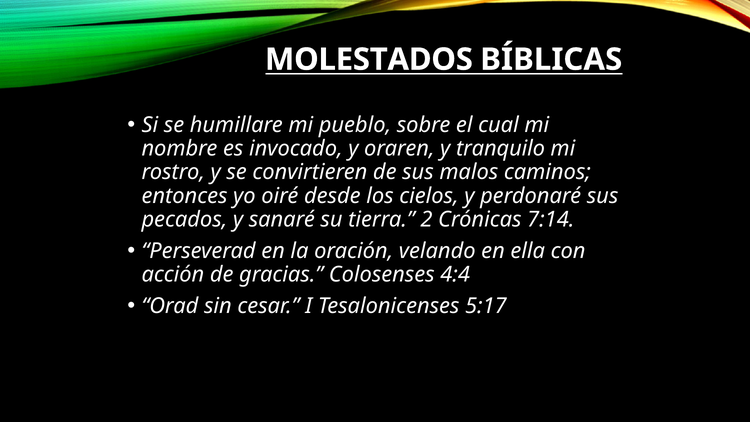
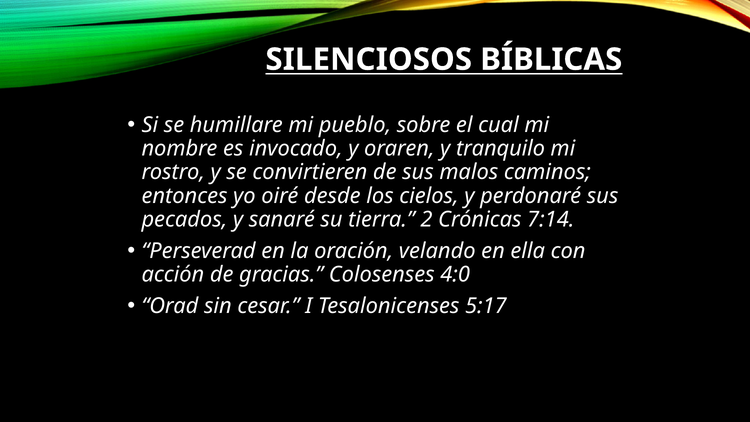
MOLESTADOS: MOLESTADOS -> SILENCIOSOS (369, 59)
4:4: 4:4 -> 4:0 (455, 274)
